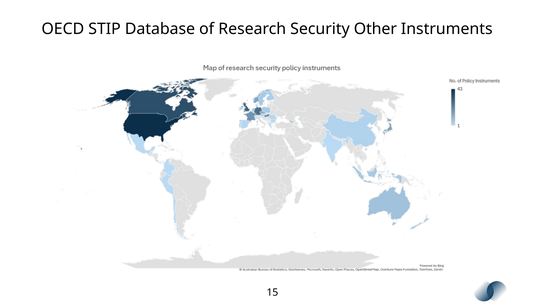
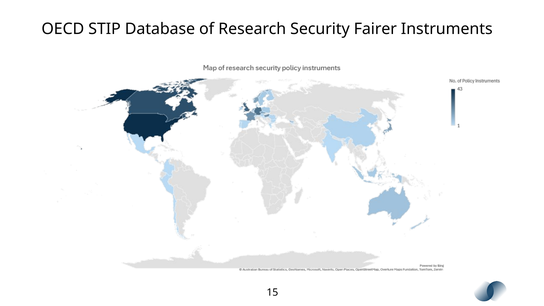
Other: Other -> Fairer (375, 29)
